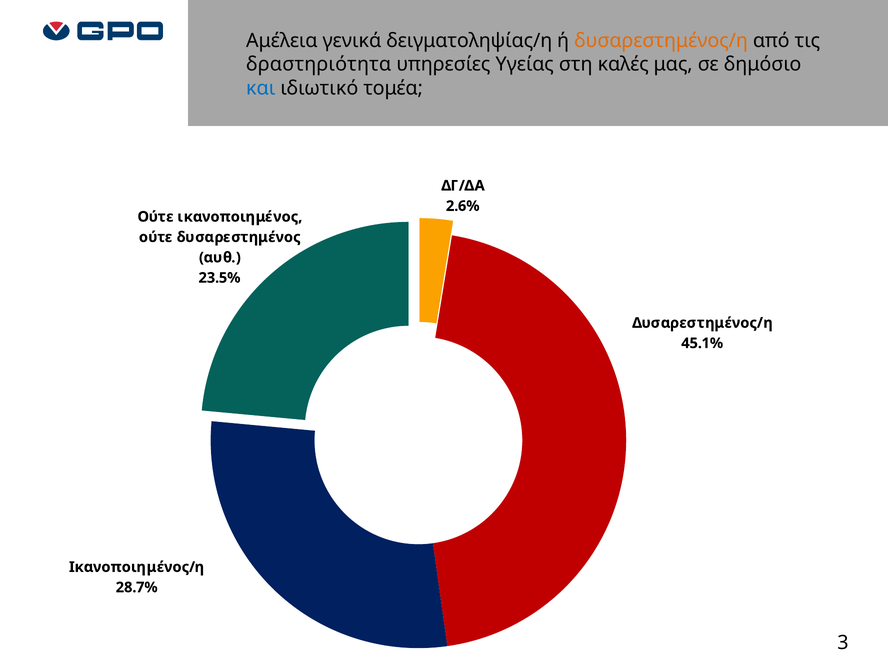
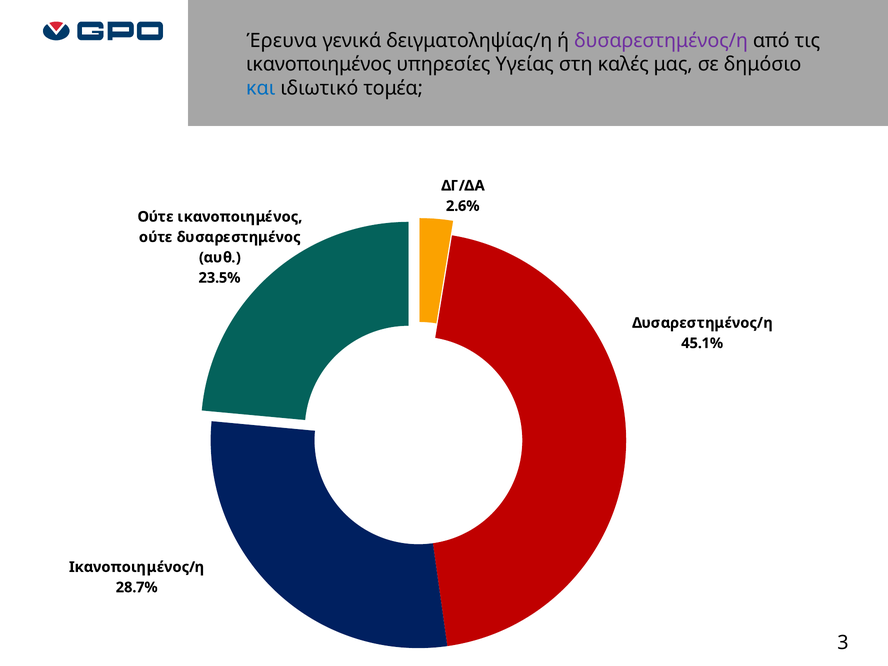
Αμέλεια: Αμέλεια -> Έρευνα (282, 41)
δυσαρεστημένος/η colour: orange -> purple (661, 41)
δραστηριότητα: δραστηριότητα -> ικανοποιημένος (319, 64)
